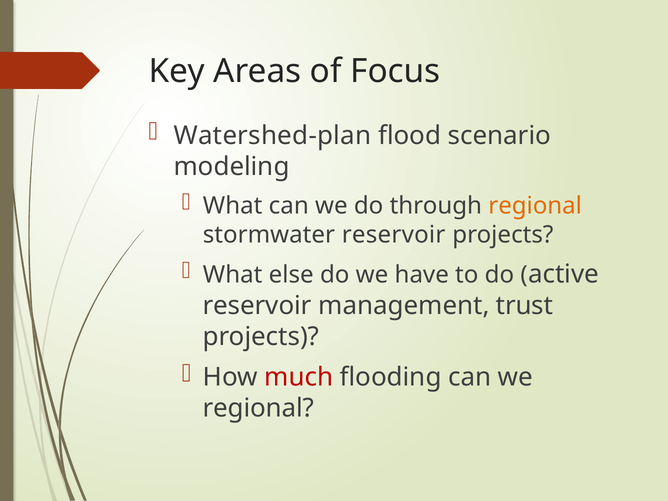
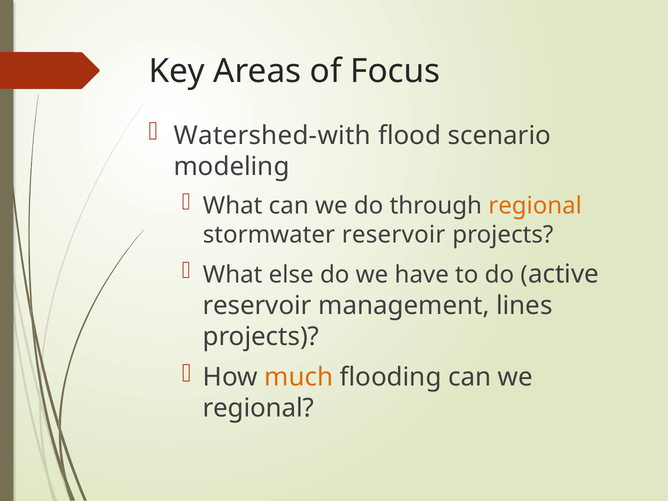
Watershed-plan: Watershed-plan -> Watershed-with (272, 136)
trust: trust -> lines (524, 306)
much colour: red -> orange (299, 377)
